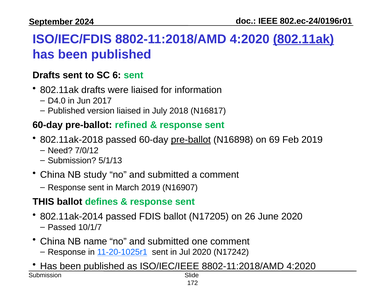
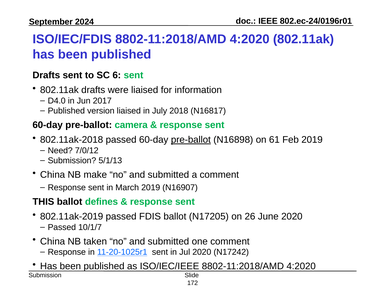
802.11ak underline: present -> none (303, 39)
refined: refined -> camera (131, 125)
69: 69 -> 61 (274, 139)
study: study -> make (95, 174)
802.11ak-2014: 802.11ak-2014 -> 802.11ak-2019 (72, 216)
name: name -> taken (95, 241)
